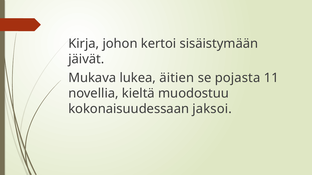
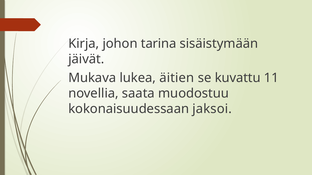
kertoi: kertoi -> tarina (159, 44)
pojasta: pojasta -> kuvattu (238, 78)
kieltä: kieltä -> saata (138, 94)
